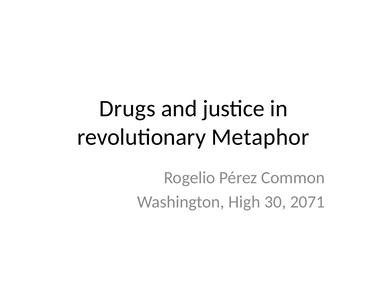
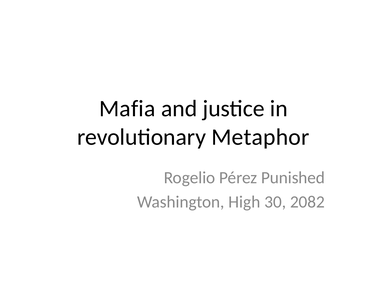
Drugs: Drugs -> Mafia (127, 109)
Common: Common -> Punished (293, 178)
2071: 2071 -> 2082 (307, 202)
